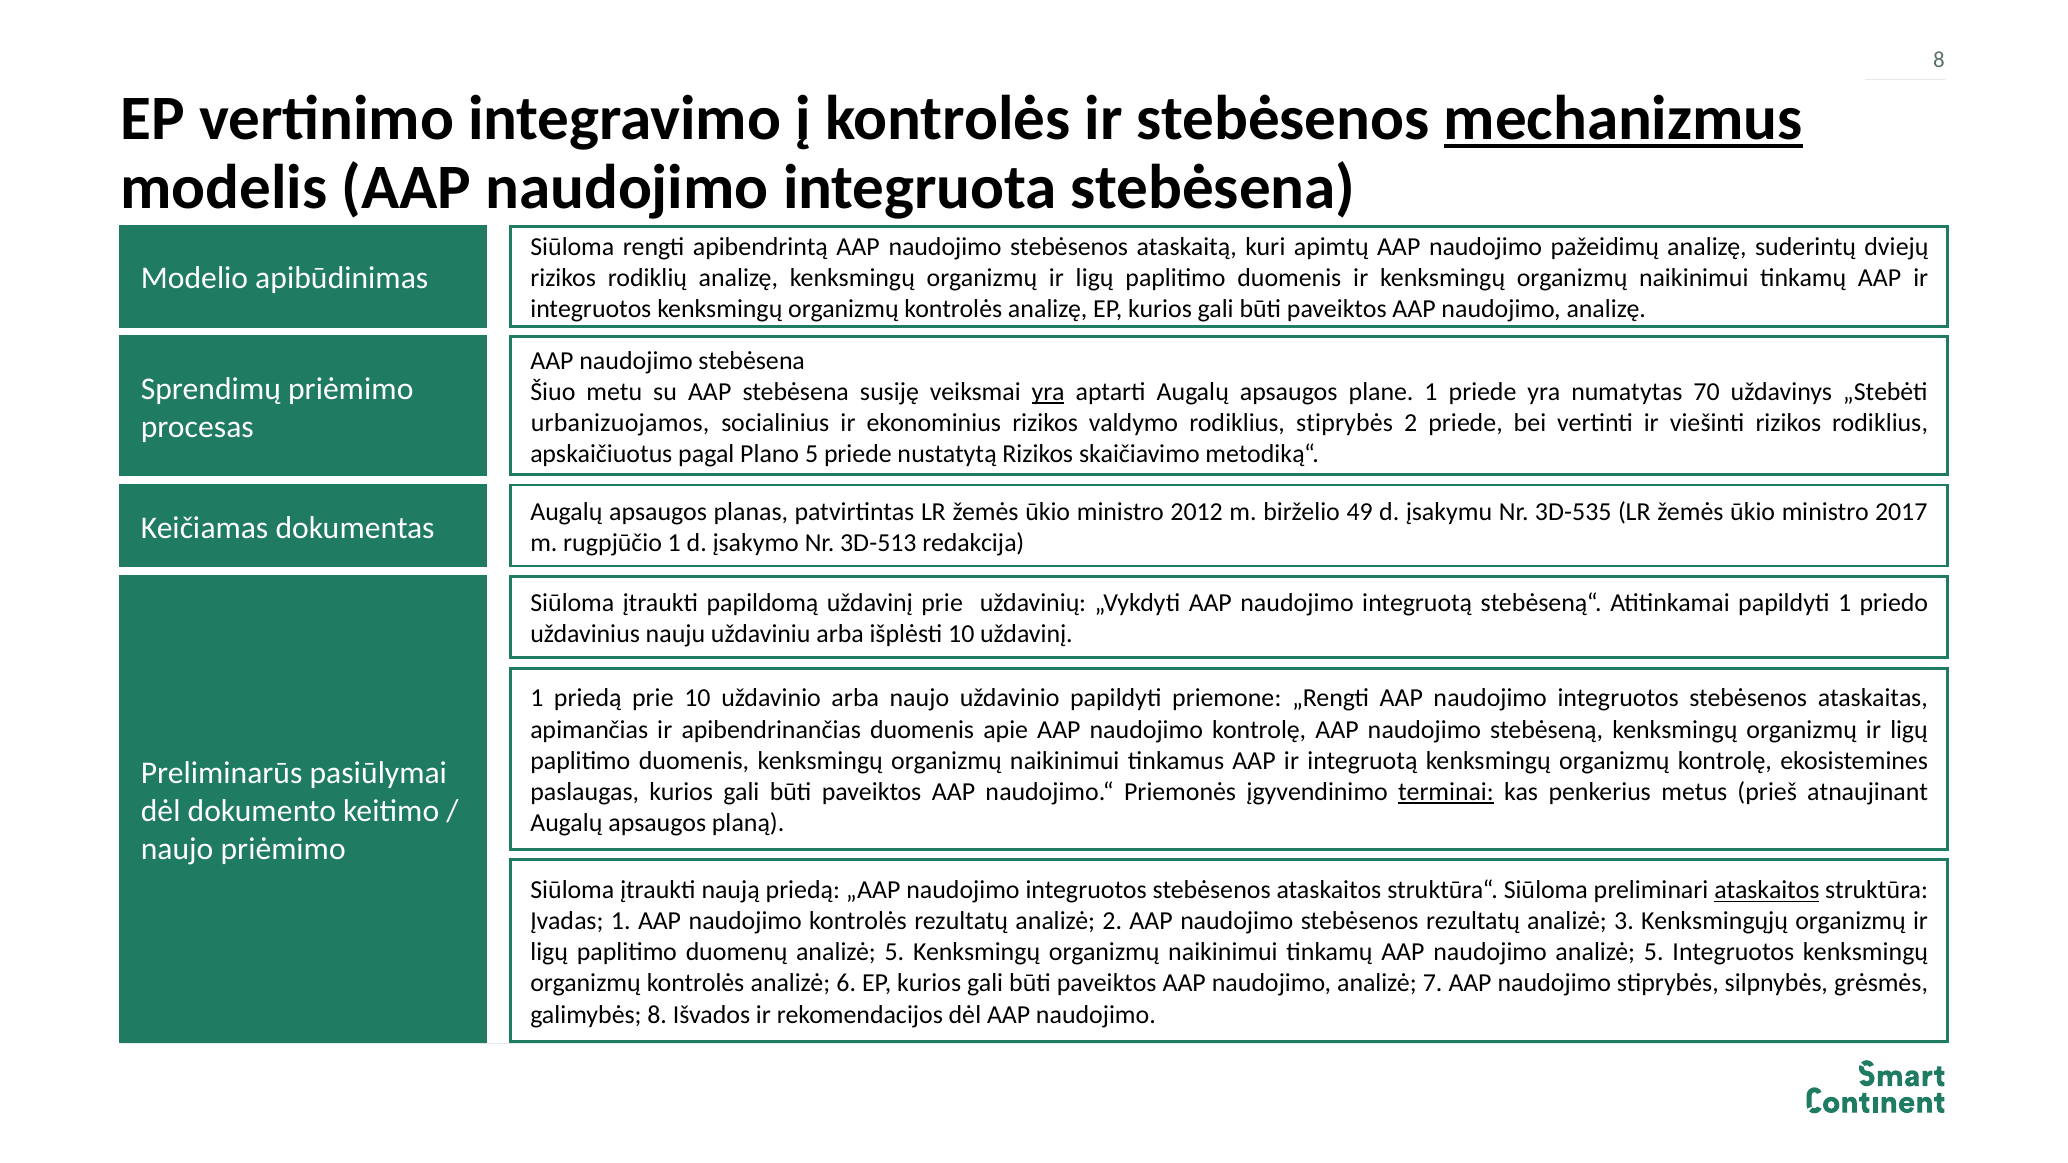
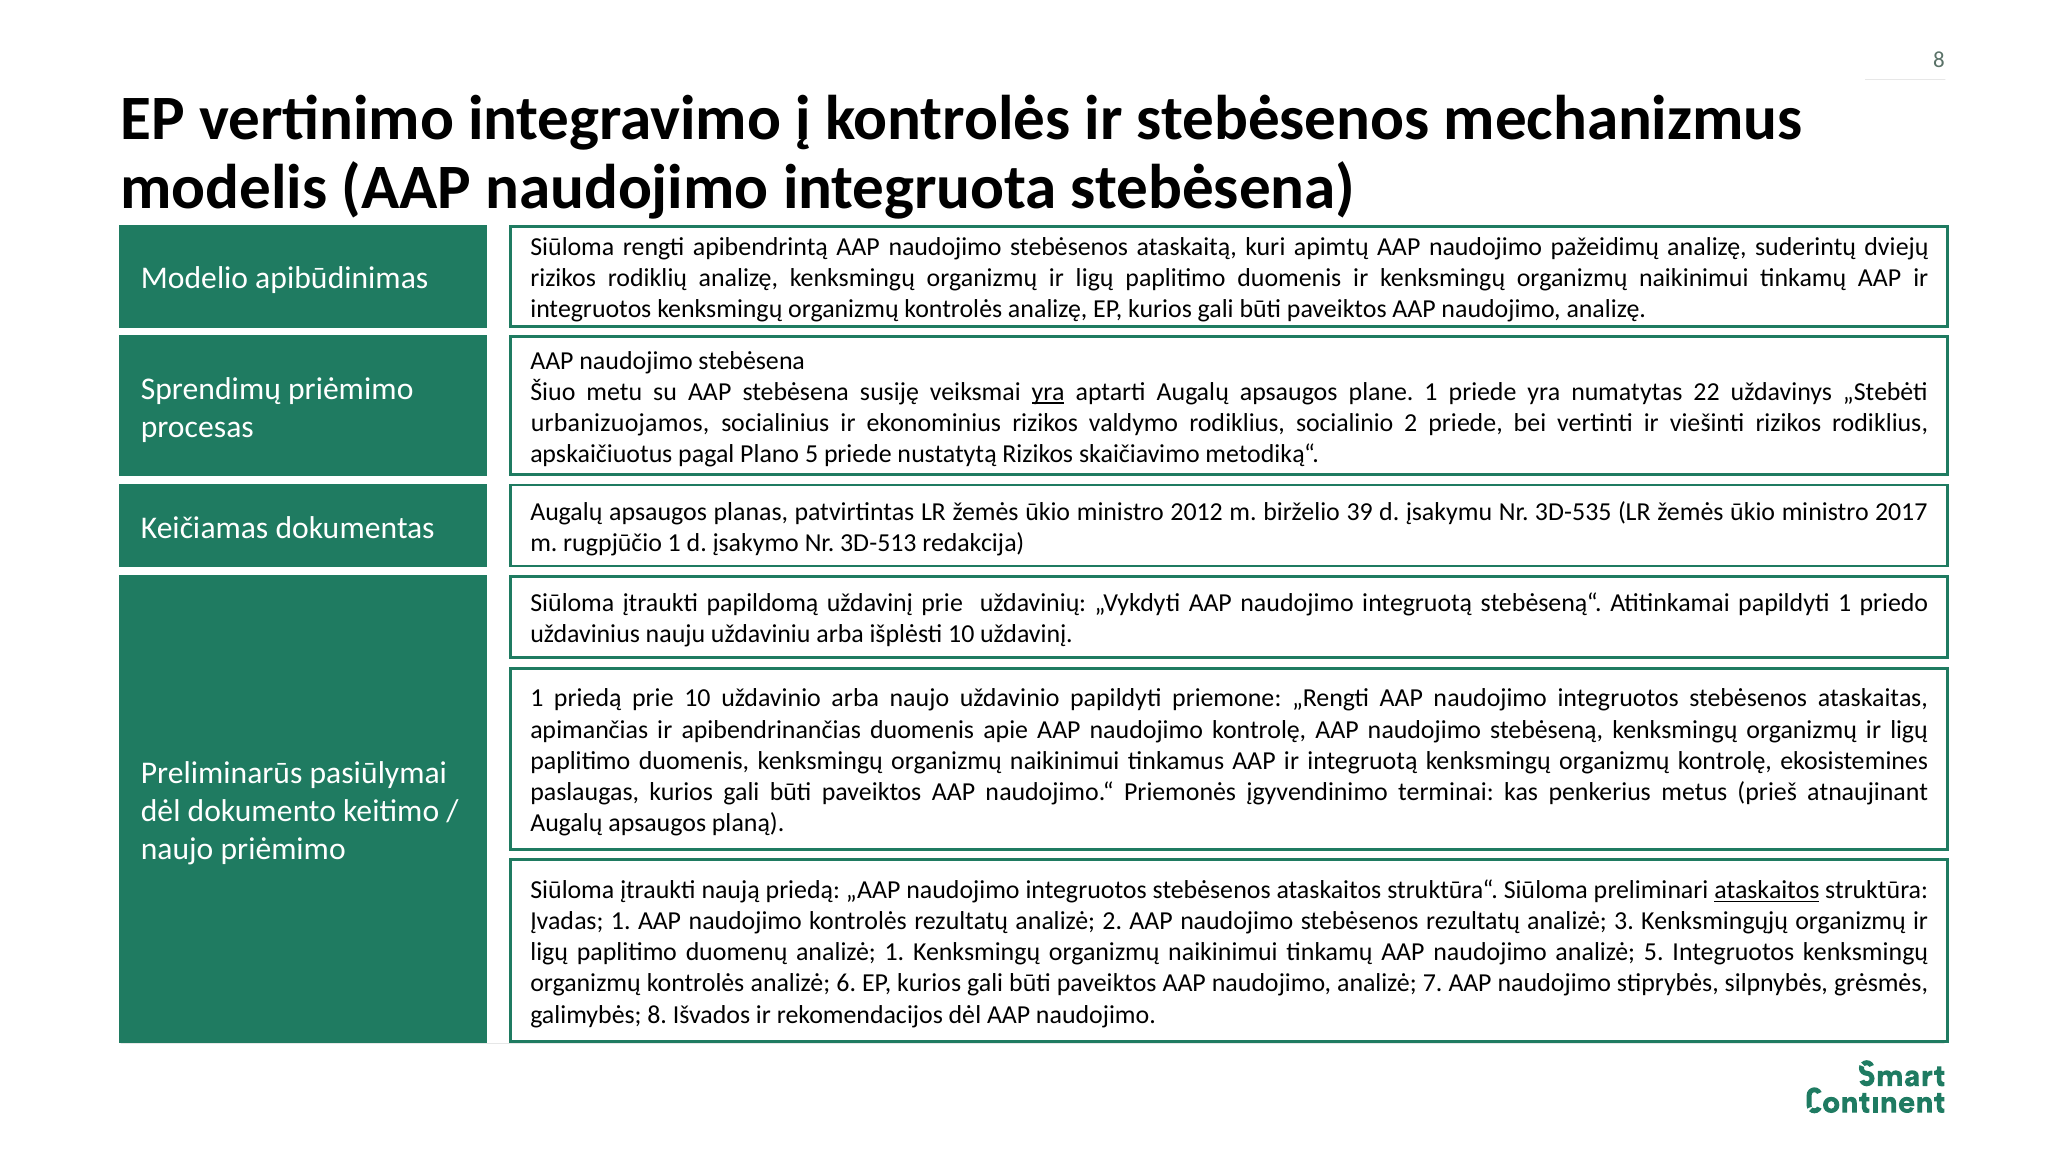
mechanizmus underline: present -> none (1623, 119)
70: 70 -> 22 (1707, 392)
rodiklius stiprybės: stiprybės -> socialinio (1345, 423)
49: 49 -> 39 (1360, 512)
terminai underline: present -> none (1446, 792)
duomenų analizė 5: 5 -> 1 (894, 953)
